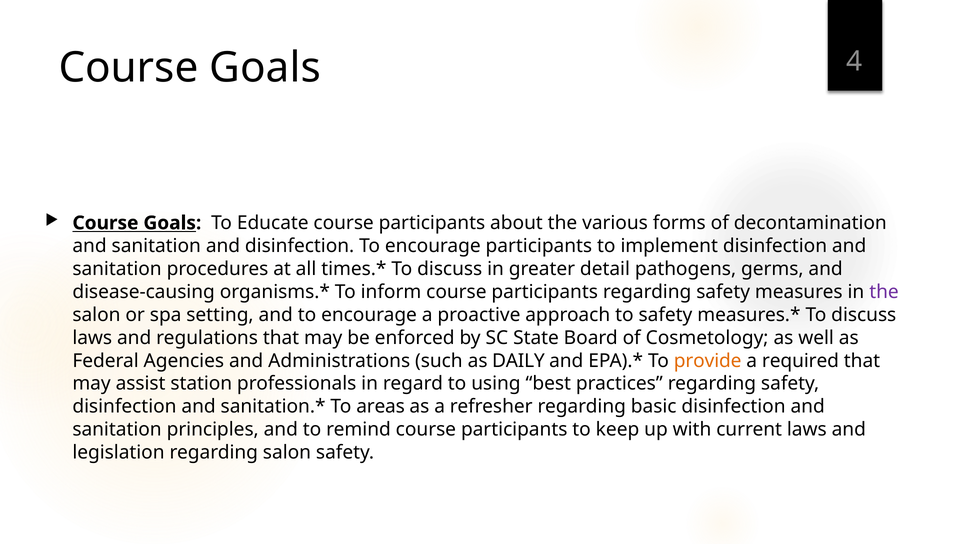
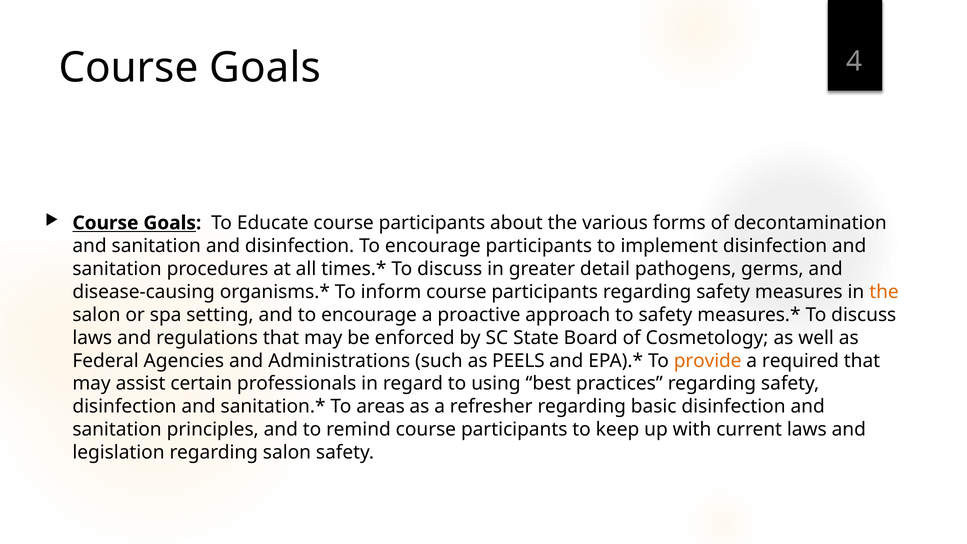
the colour: purple -> orange (884, 292)
DAILY: DAILY -> PEELS (518, 361)
station: station -> certain (201, 384)
